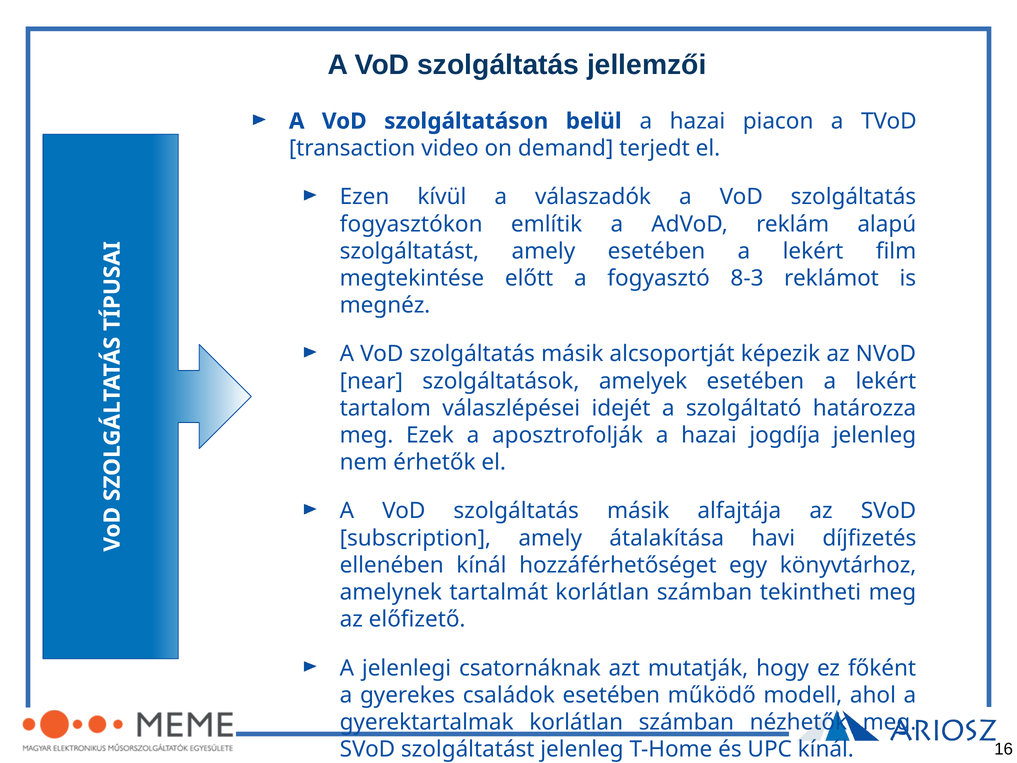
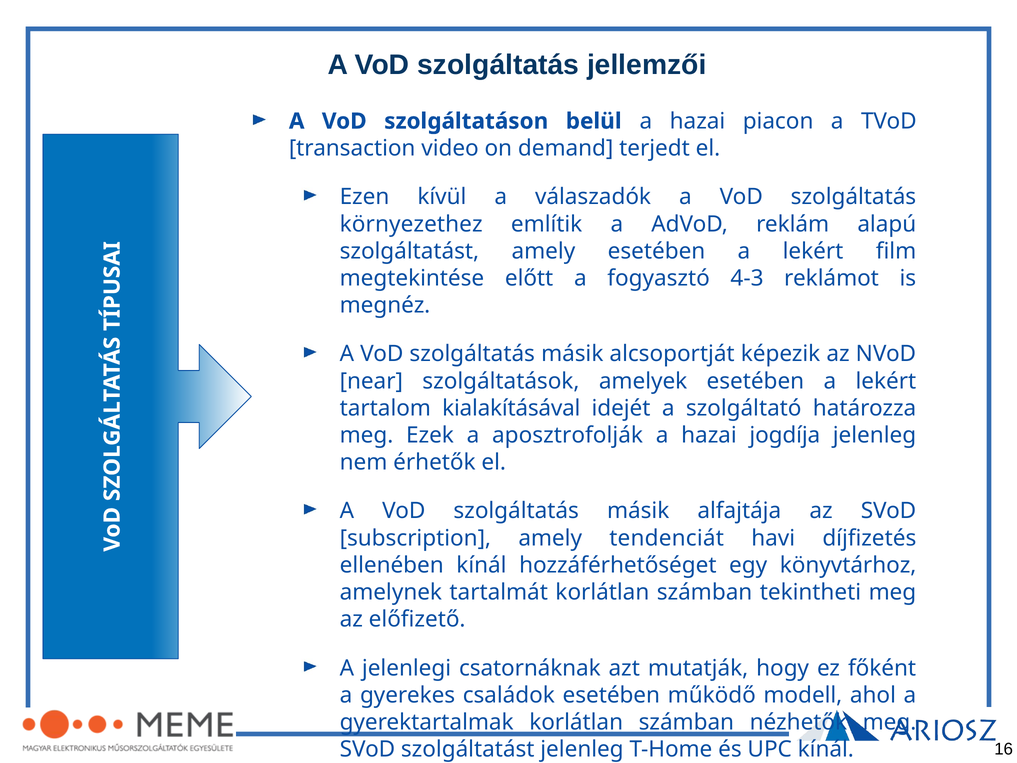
fogyasztókon: fogyasztókon -> környezethez (411, 224)
8-3: 8-3 -> 4-3 (747, 278)
válaszlépései: válaszlépései -> kialakításával (511, 408)
átalakítása: átalakítása -> tendenciát (667, 538)
